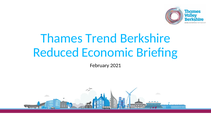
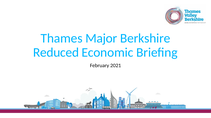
Trend: Trend -> Major (101, 39)
